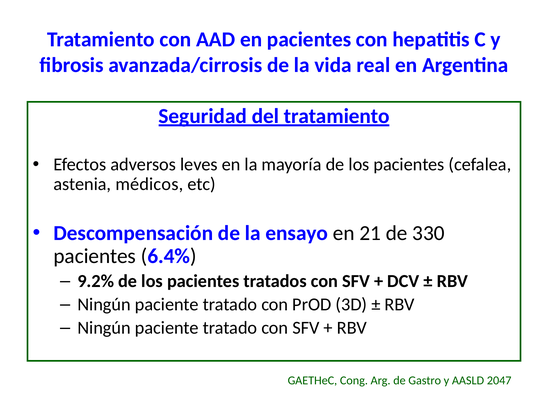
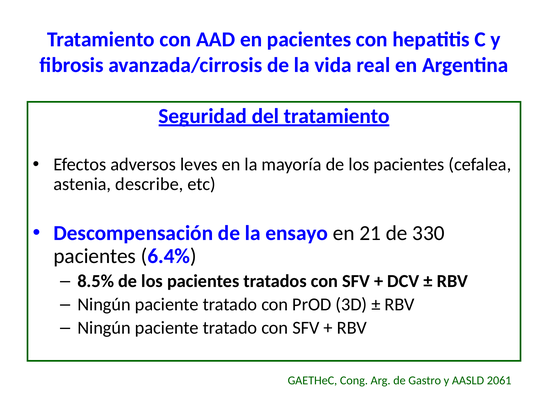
médicos: médicos -> describe (149, 184)
9.2%: 9.2% -> 8.5% (96, 281)
2047: 2047 -> 2061 (499, 380)
